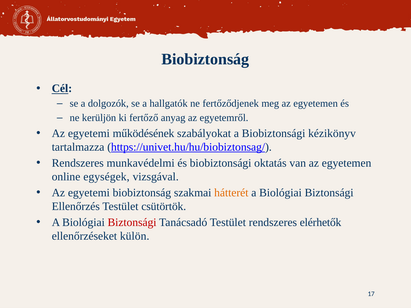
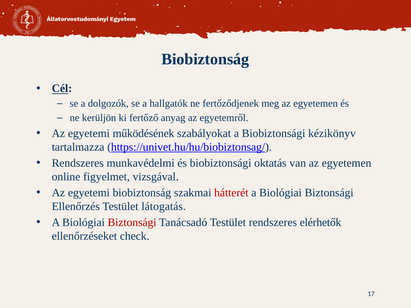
egységek: egységek -> figyelmet (107, 177)
hátterét colour: orange -> red (231, 193)
csütörtök: csütörtök -> látogatás (164, 207)
külön: külön -> check (135, 236)
